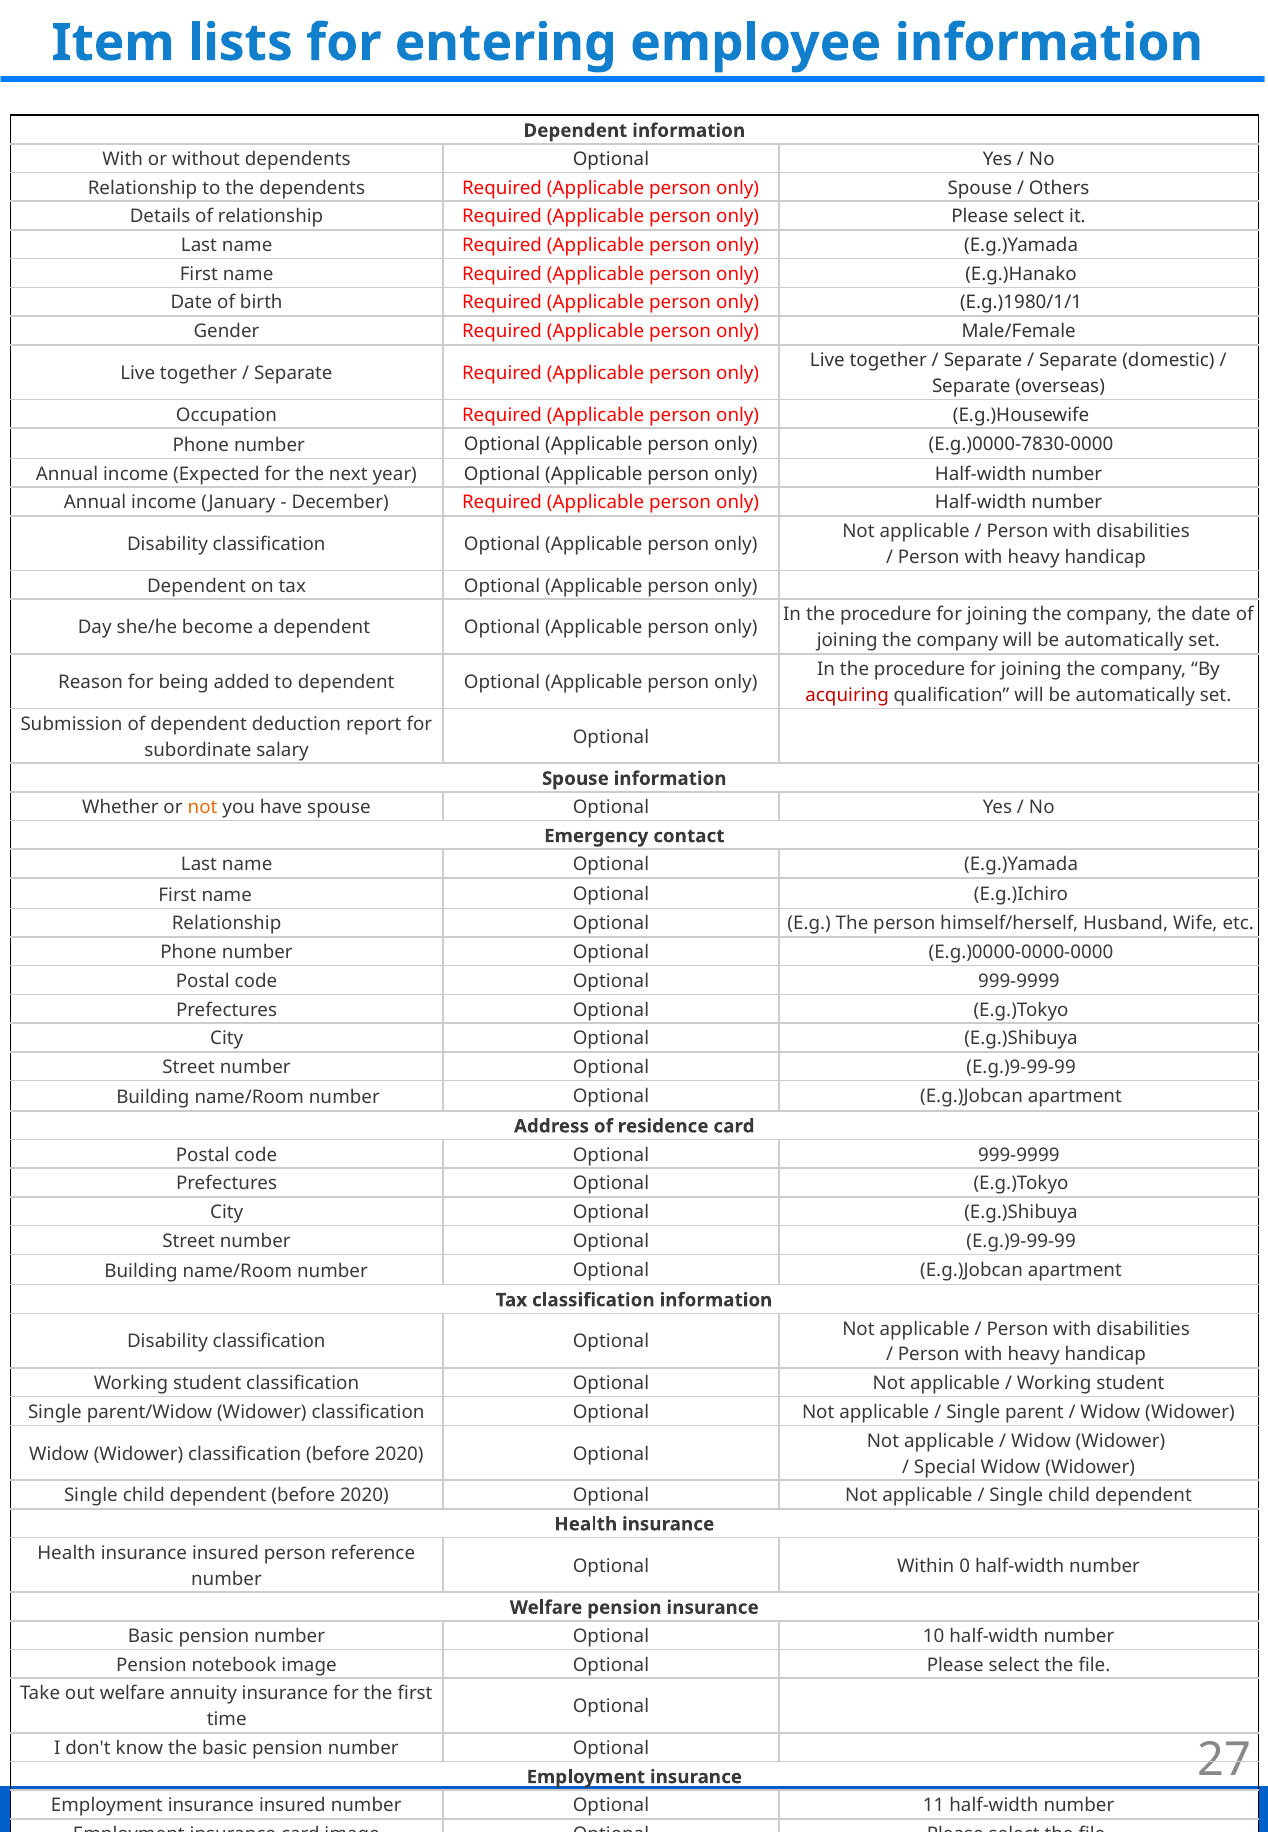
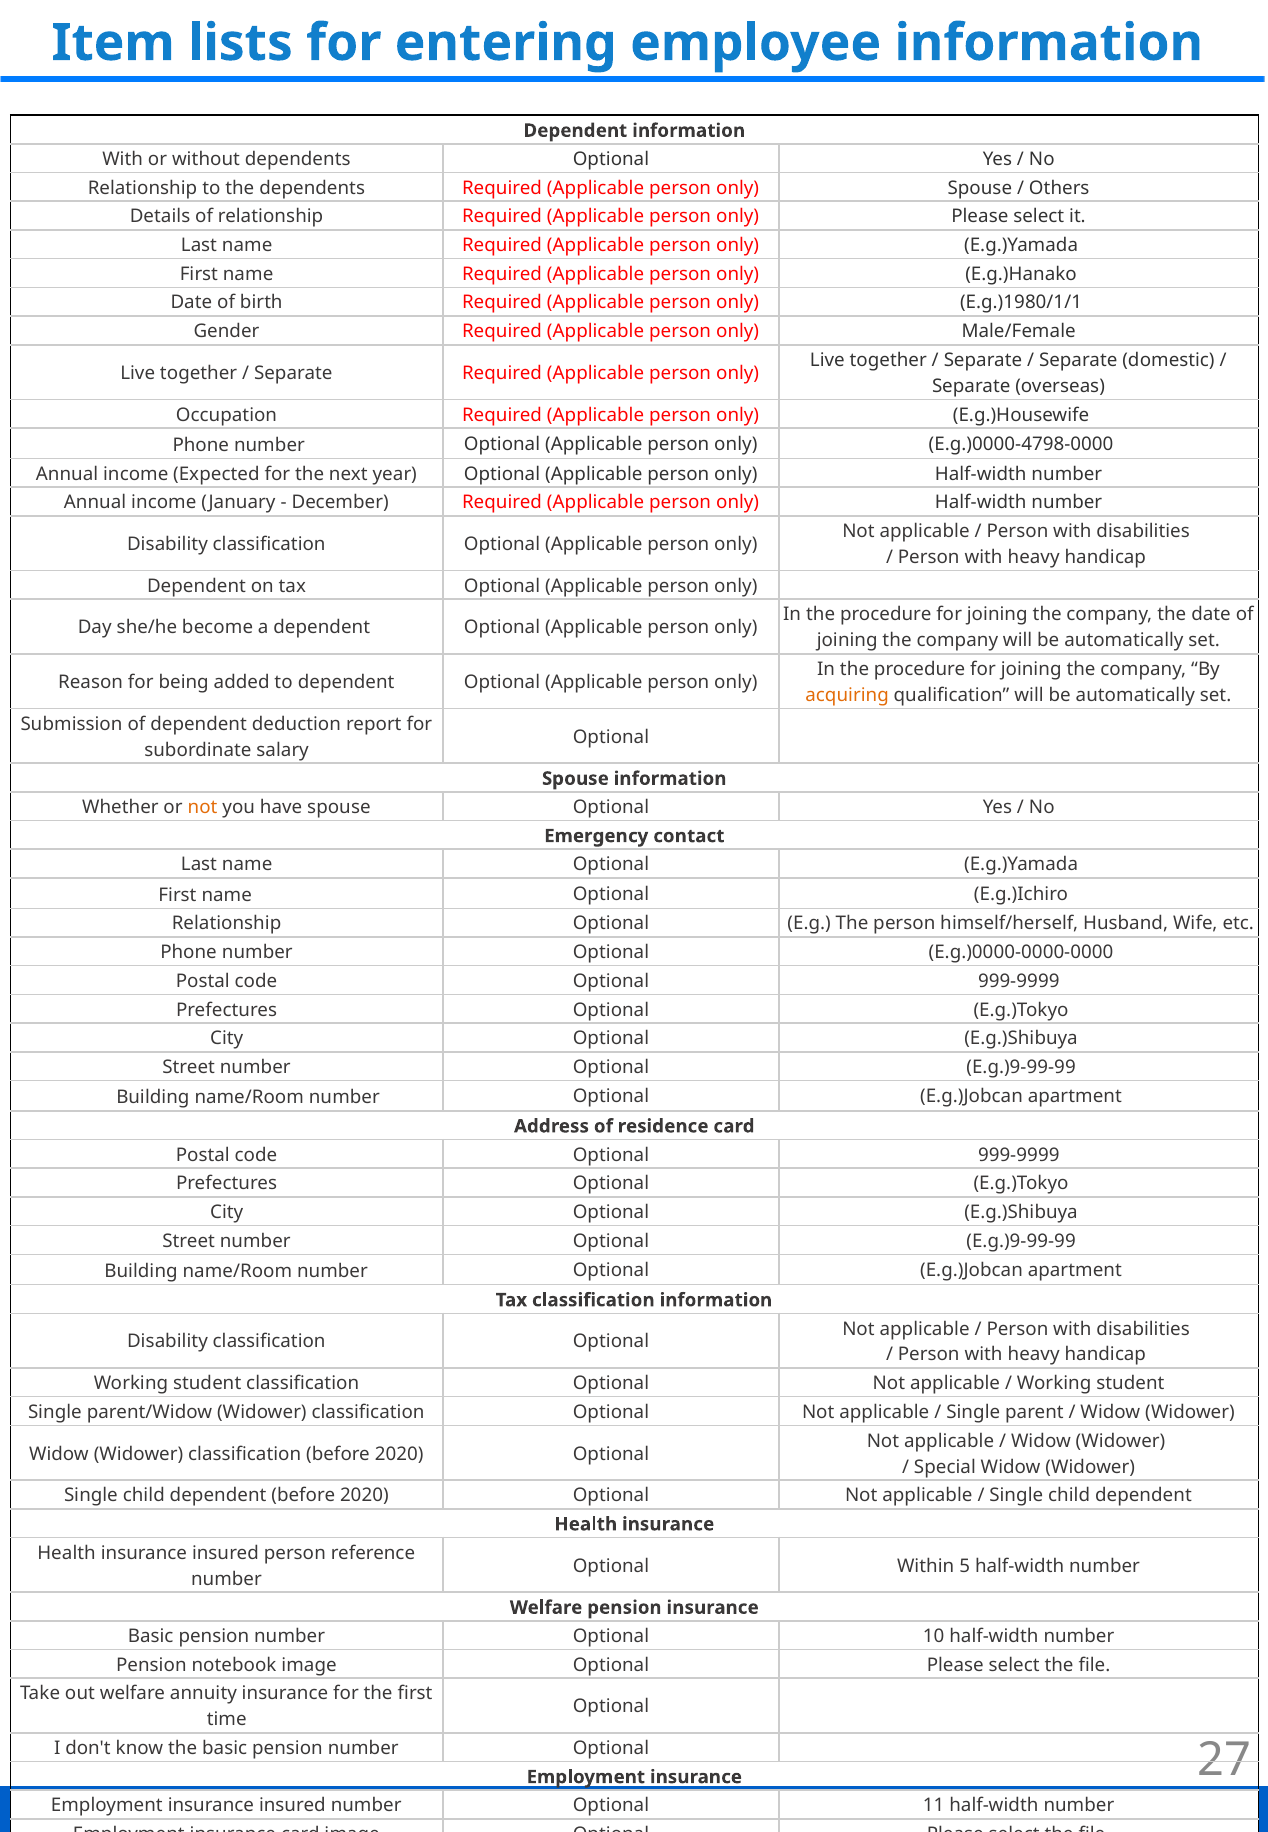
E.g.)0000-7830-0000: E.g.)0000-7830-0000 -> E.g.)0000-4798-0000 (1021, 444)
acquiring colour: red -> orange (847, 695)
0: 0 -> 5 (965, 1566)
